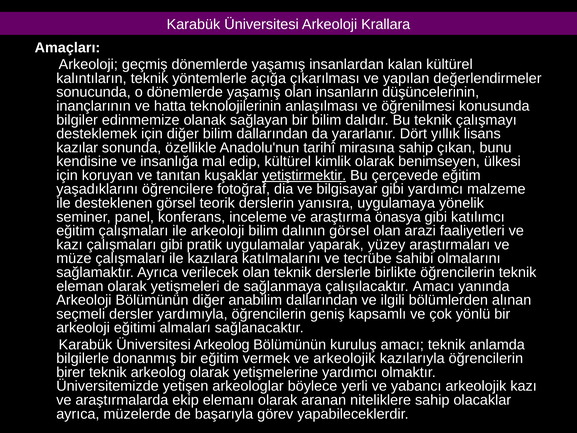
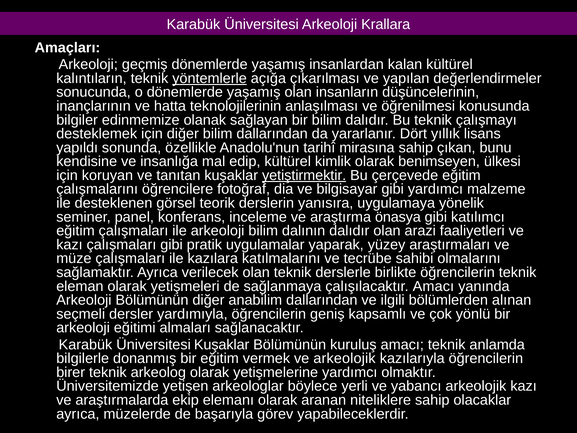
yöntemlerle underline: none -> present (210, 78)
kazılar: kazılar -> yapıldı (77, 148)
yaşadıklarını: yaşadıklarını -> çalışmalarını (97, 189)
dalının görsel: görsel -> dalıdır (349, 231)
Üniversitesi Arkeolog: Arkeolog -> Kuşaklar (222, 344)
